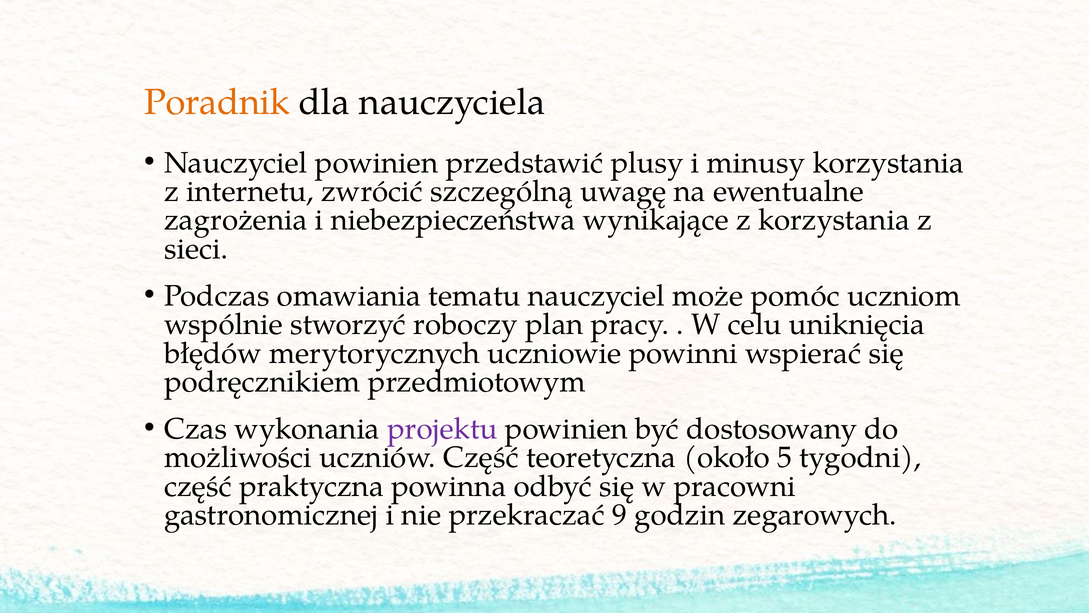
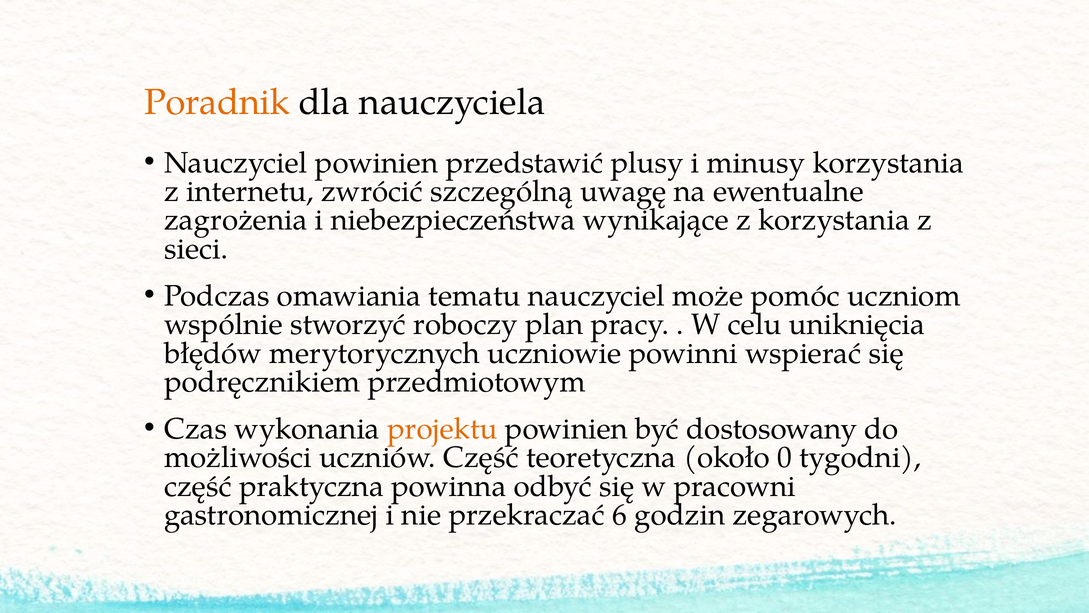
projektu colour: purple -> orange (442, 429)
5: 5 -> 0 (784, 457)
9: 9 -> 6 (620, 515)
